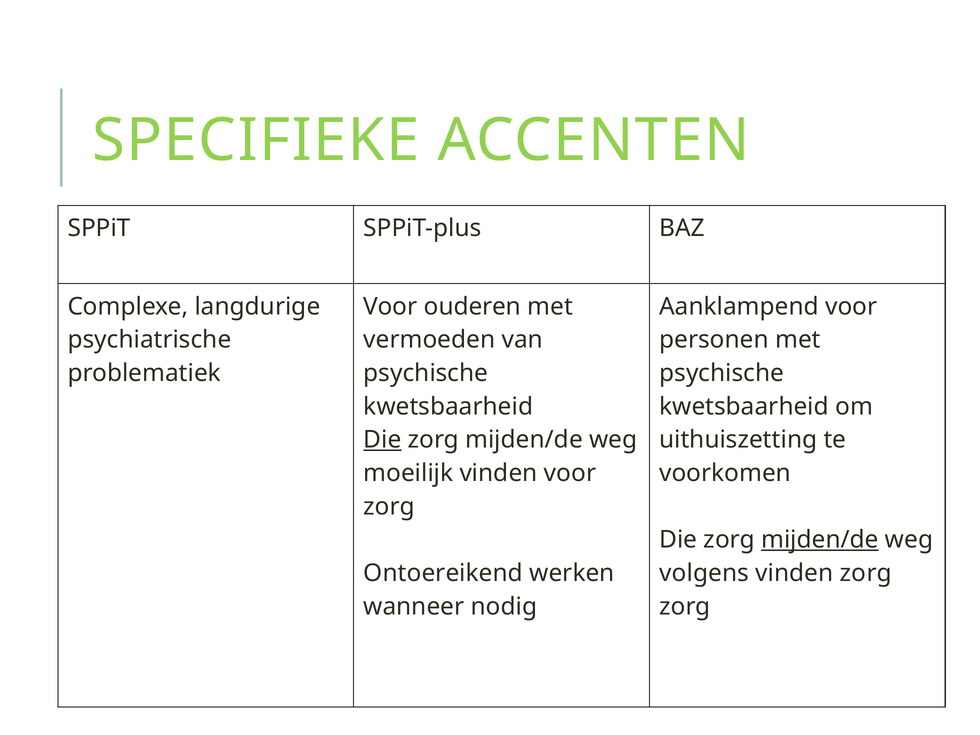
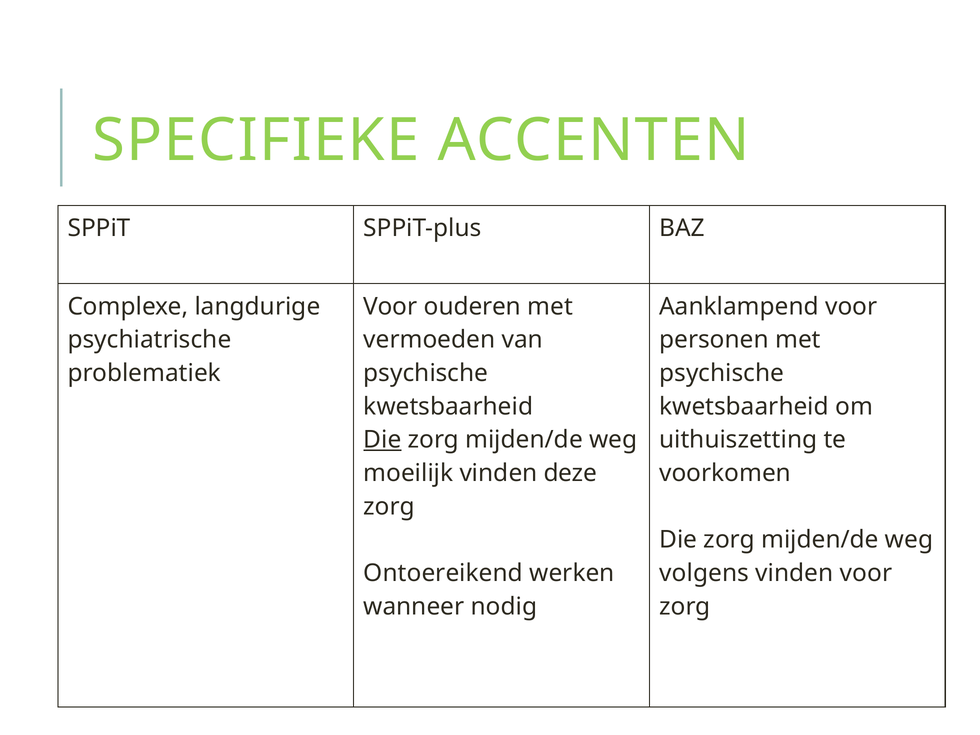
vinden voor: voor -> deze (570, 473)
mijden/de underline: present -> none (820, 540)
vinden zorg: zorg -> voor (866, 573)
